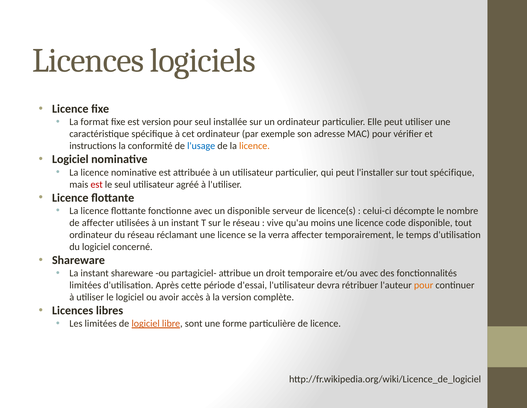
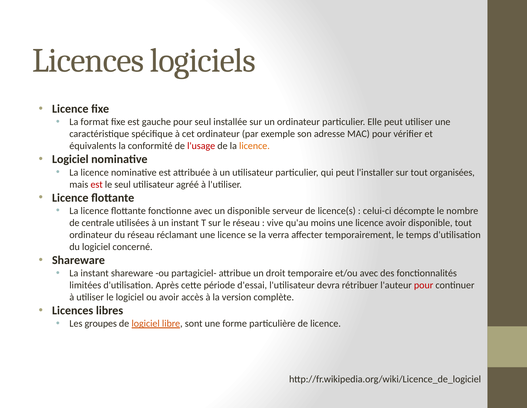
est version: version -> gauche (156, 122)
instructions: instructions -> équivalents (93, 146)
l'usage colour: blue -> red (201, 146)
tout spécifique: spécifique -> organisées (452, 172)
de affecter: affecter -> centrale (98, 222)
licence code: code -> avoir (396, 222)
pour colour: orange -> red (424, 285)
Les limitées: limitées -> groupes (101, 323)
